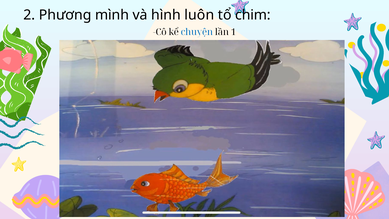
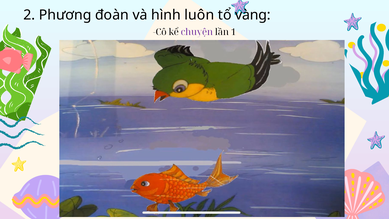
mình: mình -> đoàn (112, 15)
chim: chim -> vàng (253, 15)
chuyện colour: blue -> purple (197, 32)
